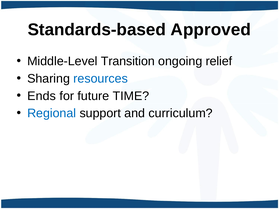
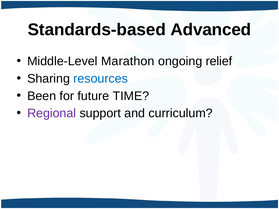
Approved: Approved -> Advanced (211, 30)
Transition: Transition -> Marathon (128, 61)
Ends: Ends -> Been (42, 96)
Regional colour: blue -> purple (52, 113)
